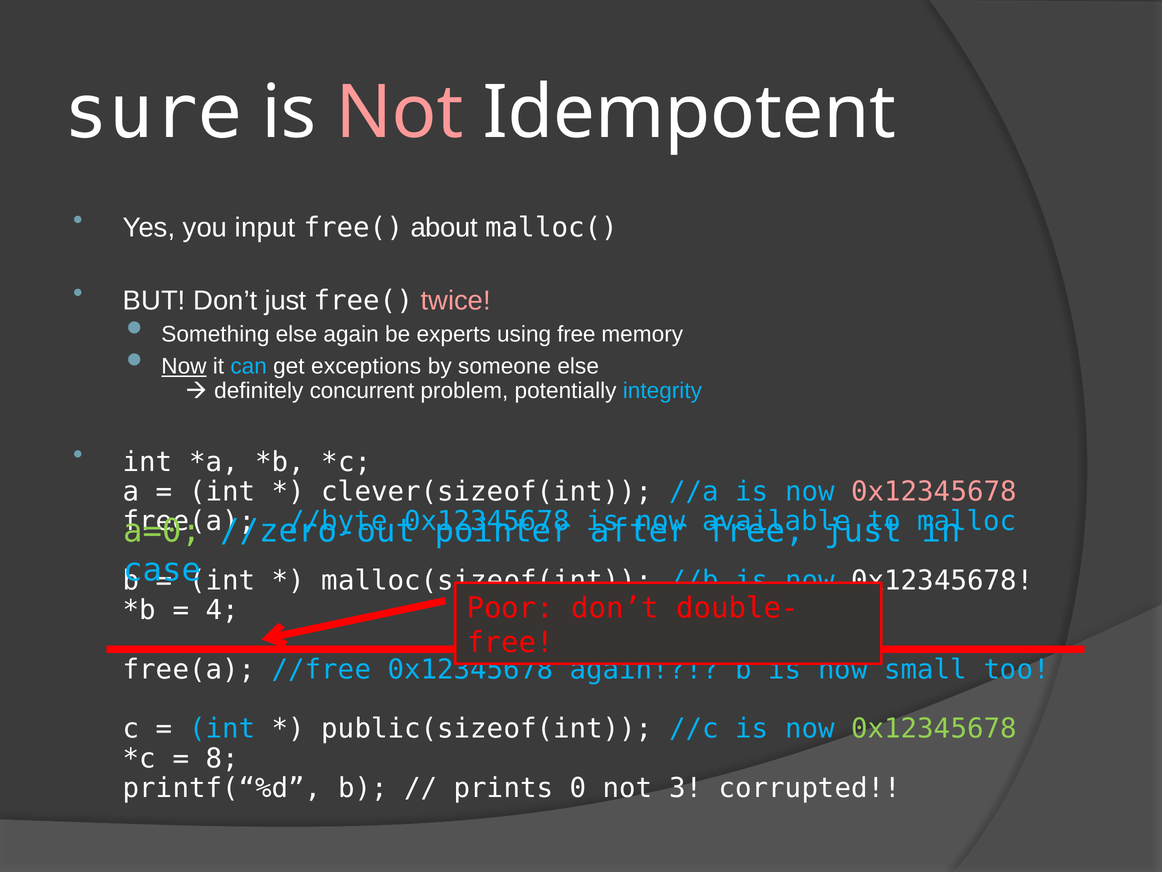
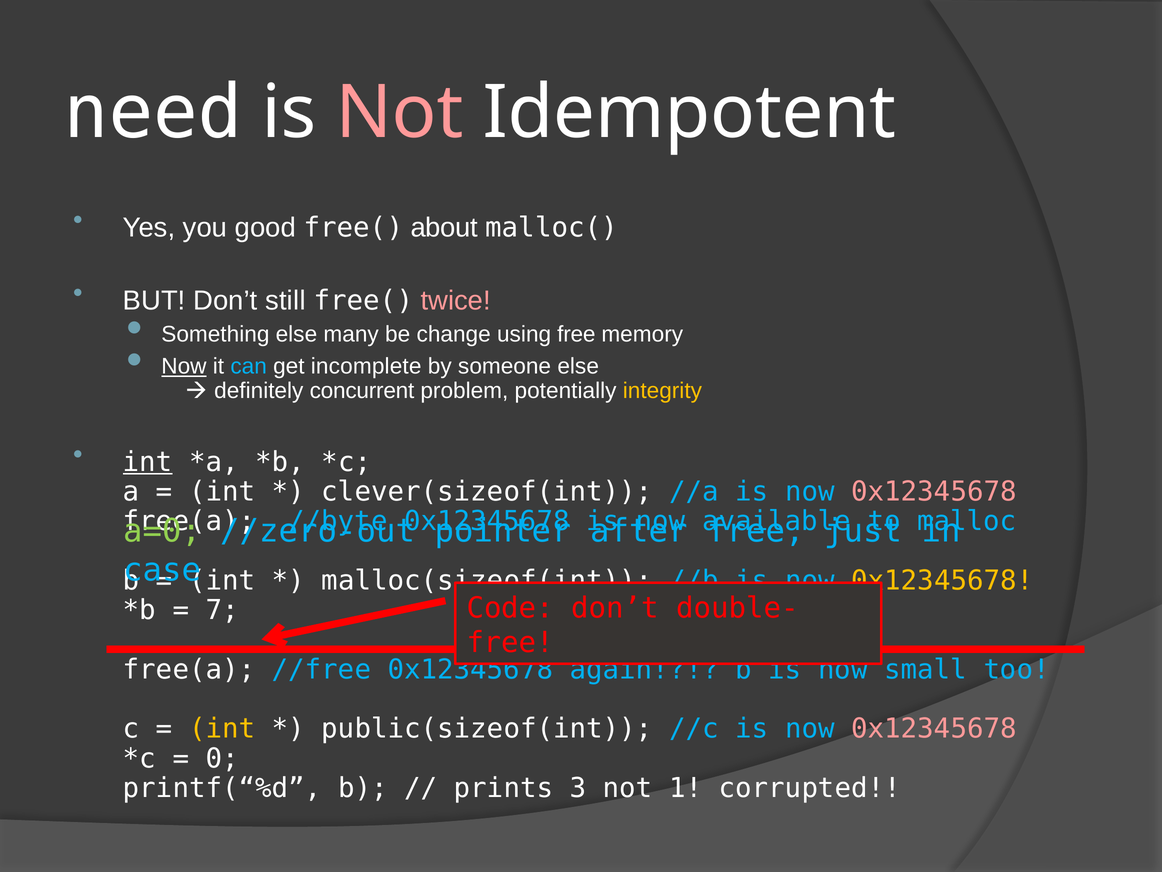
sure: sure -> need (153, 113)
input: input -> good (265, 227)
Don’t just: just -> still (285, 300)
else again: again -> many (351, 334)
experts: experts -> change (454, 334)
exceptions: exceptions -> incomplete (366, 366)
integrity colour: light blue -> yellow (662, 391)
int underline: none -> present (148, 462)
0x12345678 colour: white -> yellow (942, 580)
Poor: Poor -> Code (510, 608)
4: 4 -> 7 (222, 610)
int colour: light blue -> yellow (222, 728)
0x12345678 colour: light green -> pink (934, 728)
8: 8 -> 0 (222, 758)
0: 0 -> 3 (578, 788)
3: 3 -> 1 (686, 788)
